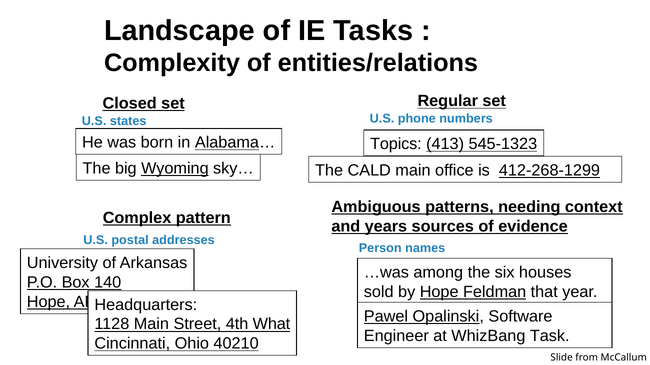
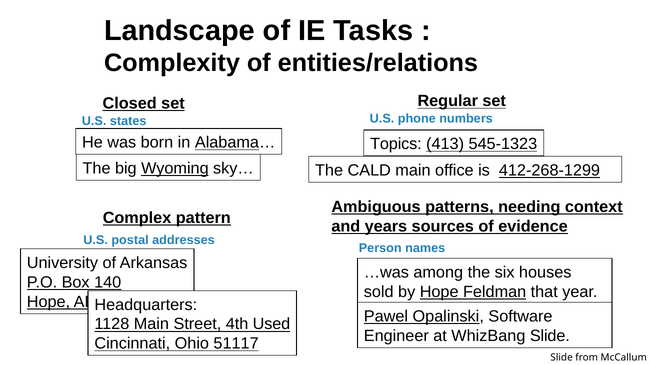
What: What -> Used (271, 325)
WhizBang Task: Task -> Slide (550, 336)
40210: 40210 -> 51117 (236, 344)
